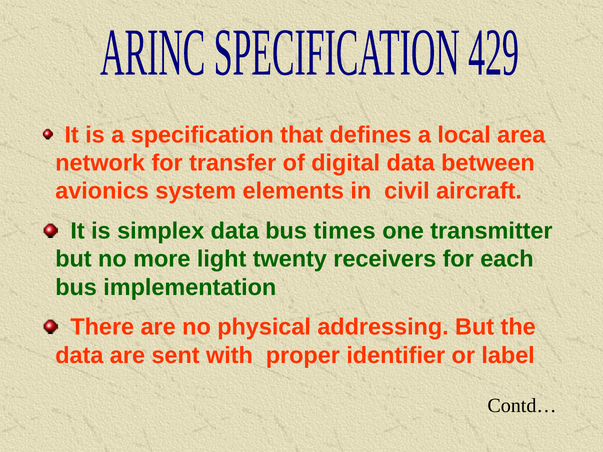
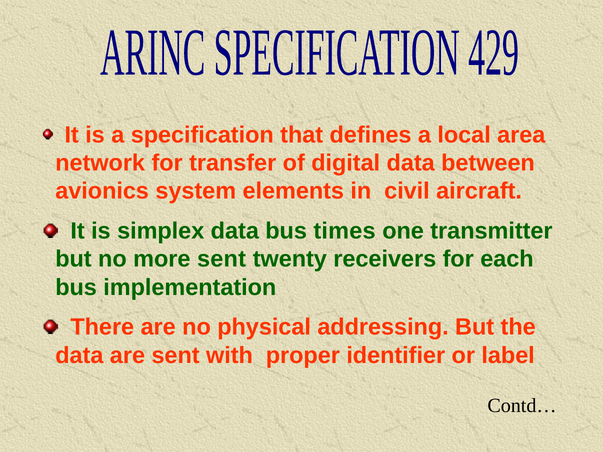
more light: light -> sent (221, 259)
